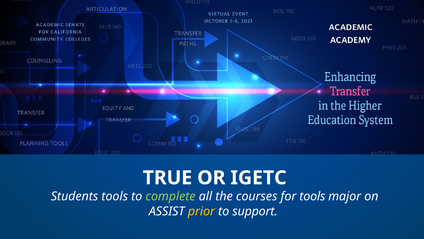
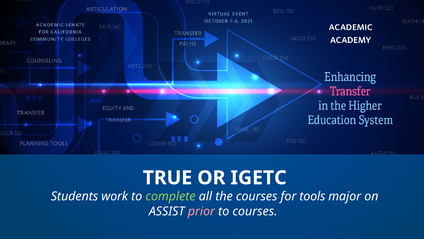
Students tools: tools -> work (115, 196)
prior colour: yellow -> pink (201, 211)
to support: support -> courses (255, 211)
